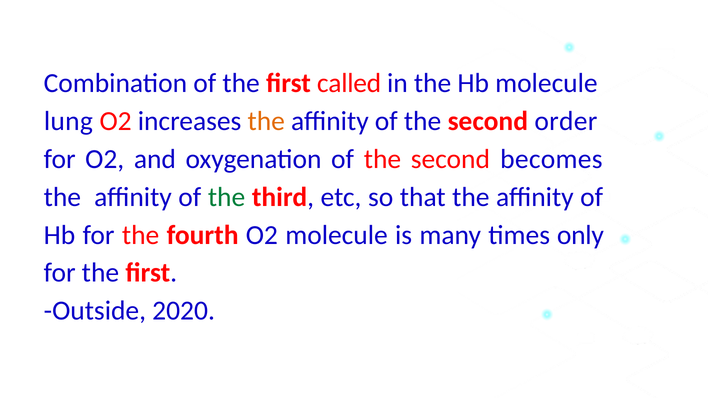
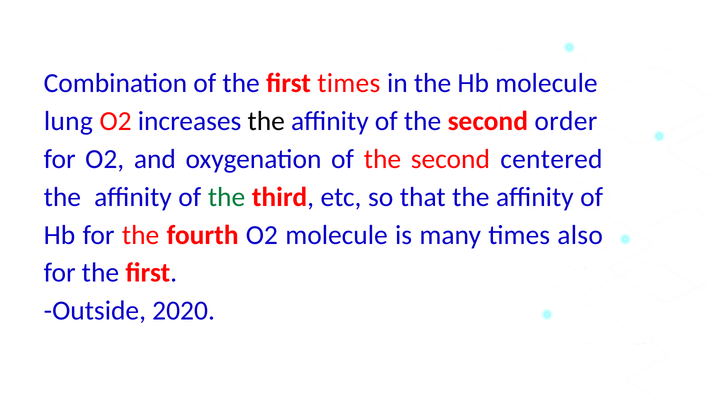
first called: called -> times (349, 83)
the colour: orange -> black (266, 121)
becomes: becomes -> centered (551, 159)
only: only -> also (580, 235)
